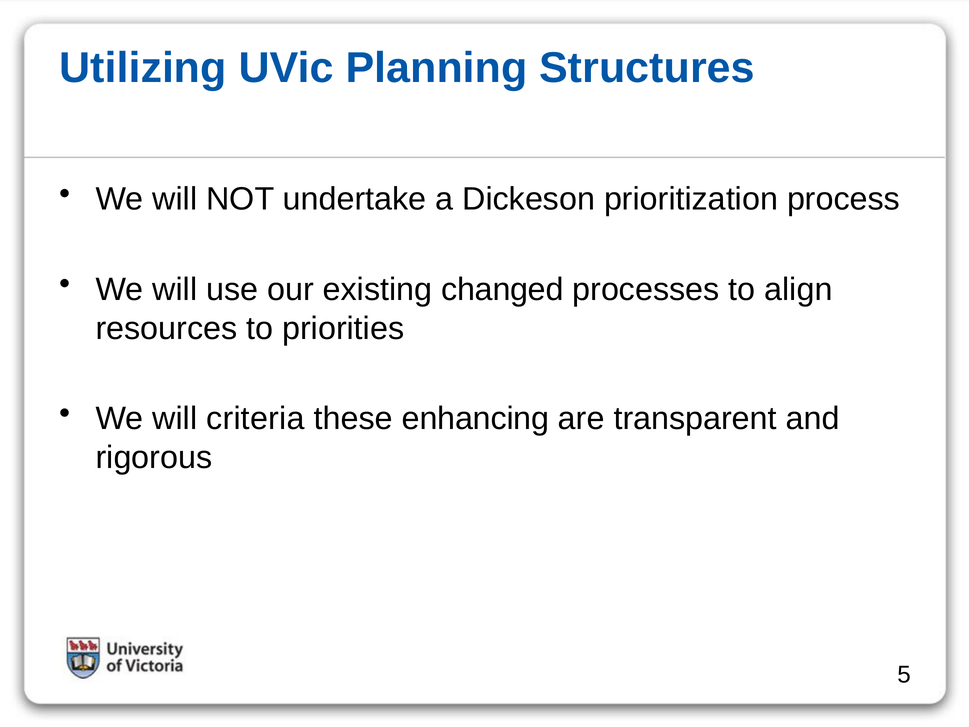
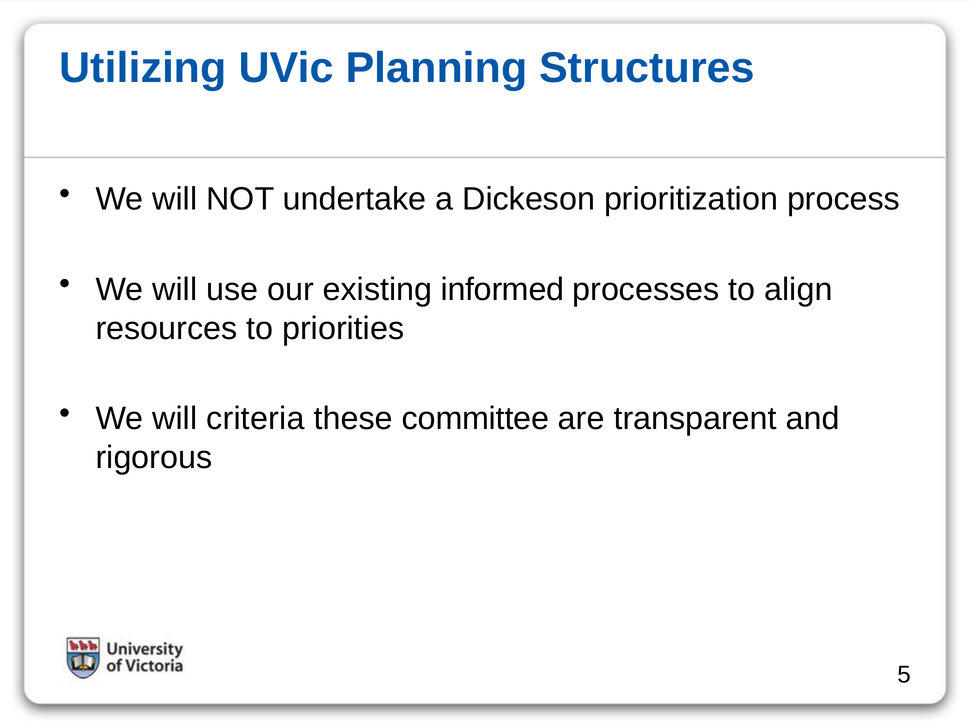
changed: changed -> informed (502, 289)
enhancing: enhancing -> committee (476, 419)
